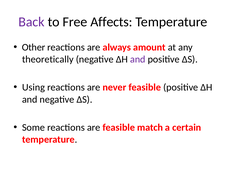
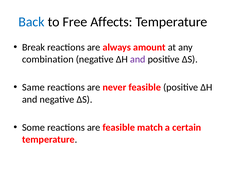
Back colour: purple -> blue (31, 22)
Other: Other -> Break (34, 47)
theoretically: theoretically -> combination (48, 59)
Using: Using -> Same (33, 88)
